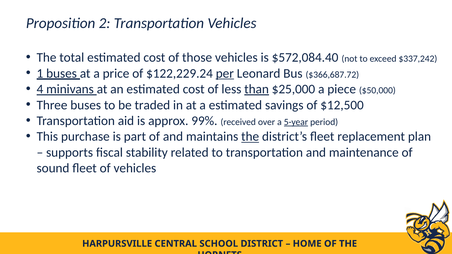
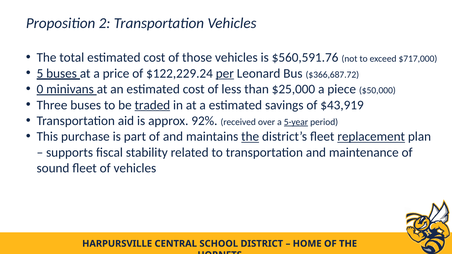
$572,084.40: $572,084.40 -> $560,591.76 (305, 58)
$337,242: $337,242 -> $717,000 (418, 59)
1: 1 -> 5 (40, 73)
4: 4 -> 0 (40, 89)
than underline: present -> none (257, 89)
traded underline: none -> present (152, 105)
$12,500: $12,500 -> $43,919 (342, 105)
99%: 99% -> 92% (204, 121)
replacement underline: none -> present (371, 137)
